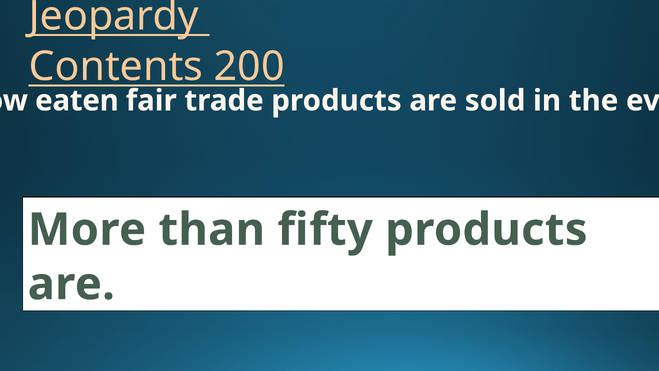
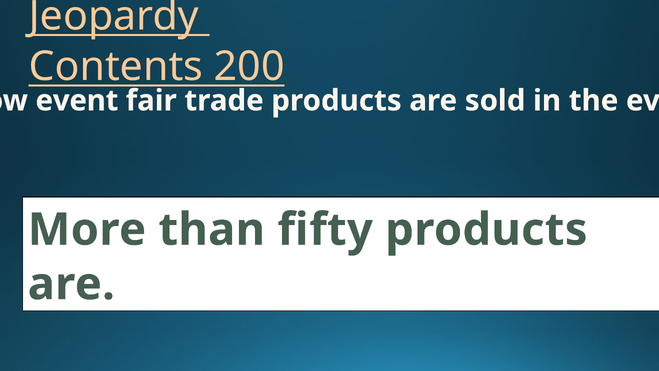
eaten: eaten -> event (77, 101)
